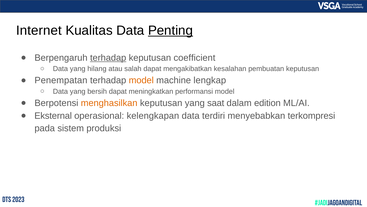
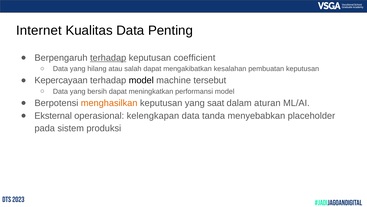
Penting underline: present -> none (171, 30)
Penempatan: Penempatan -> Kepercayaan (61, 80)
model colour: orange -> black (141, 80)
lengkap: lengkap -> tersebut (210, 80)
edition: edition -> aturan (267, 103)
terdiri: terdiri -> tanda (214, 115)
terkompresi: terkompresi -> placeholder (311, 115)
